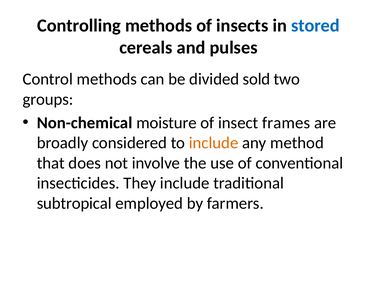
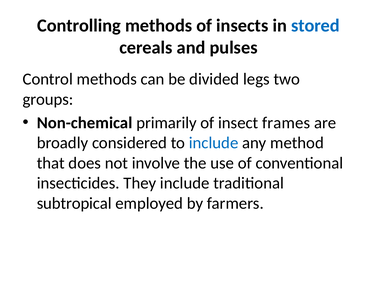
sold: sold -> legs (256, 79)
moisture: moisture -> primarily (166, 123)
include colour: orange -> blue (214, 143)
